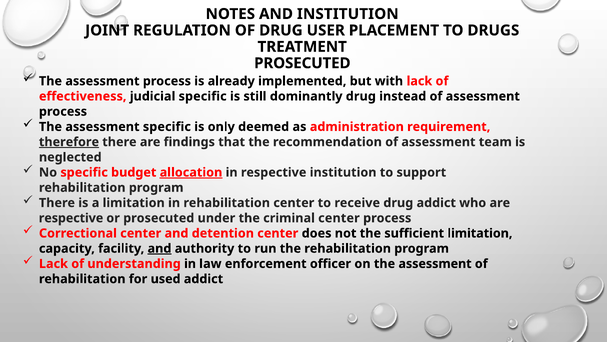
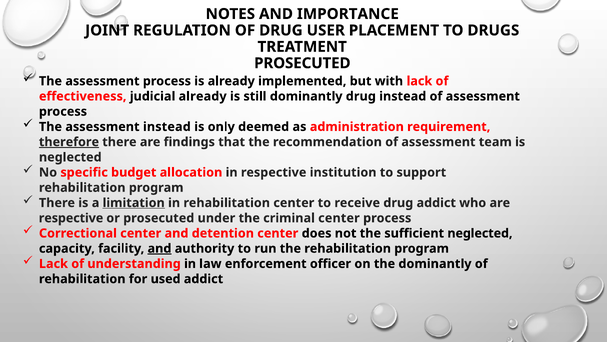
AND INSTITUTION: INSTITUTION -> IMPORTANCE (348, 14)
judicial specific: specific -> already (203, 96)
assessment specific: specific -> instead (167, 127)
allocation underline: present -> none (191, 172)
limitation underline: none -> present (134, 203)
sufficient limitation: limitation -> neglected (480, 233)
on the assessment: assessment -> dominantly (435, 263)
